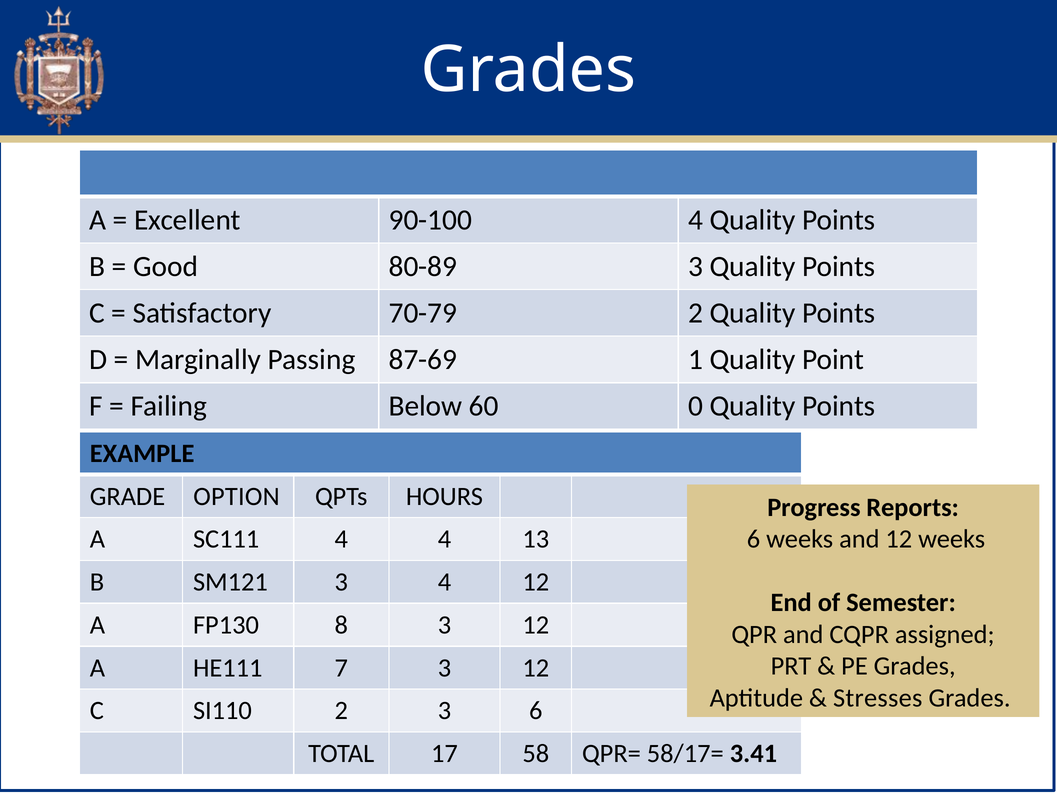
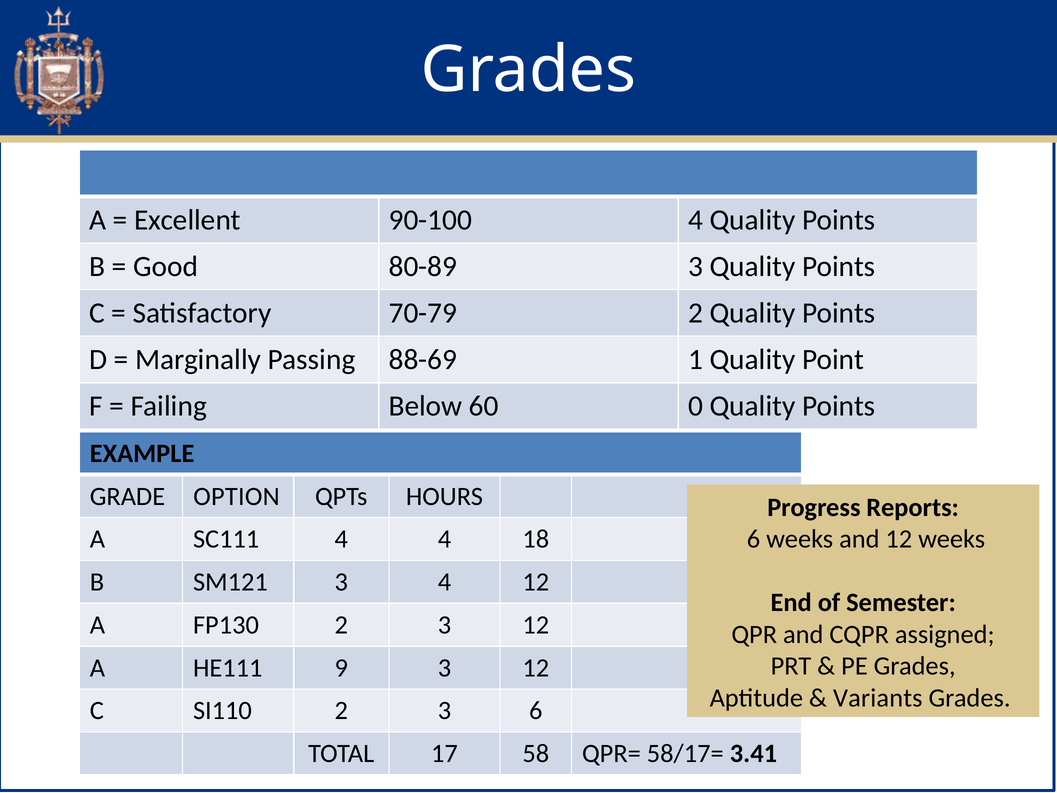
87-69: 87-69 -> 88-69 (423, 360)
13: 13 -> 18 (536, 539)
FP130 8: 8 -> 2 (341, 625)
7: 7 -> 9 (341, 668)
Stresses: Stresses -> Variants (878, 698)
